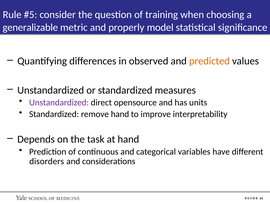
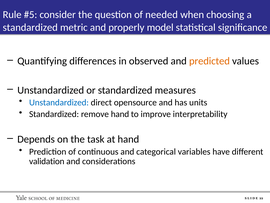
training: training -> needed (162, 15)
generalizable: generalizable -> standardized (30, 27)
Unstandardized colour: purple -> blue (59, 102)
disorders: disorders -> validation (47, 161)
